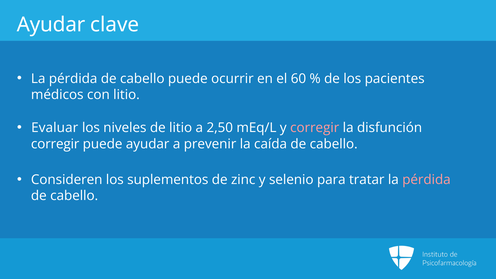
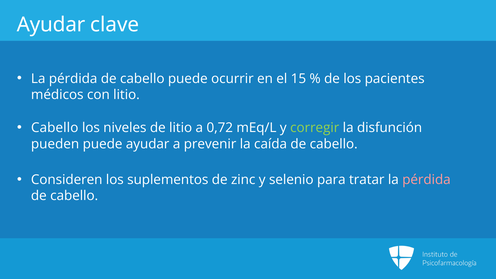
60: 60 -> 15 (298, 79)
Evaluar: Evaluar -> Cabello (55, 128)
2,50: 2,50 -> 0,72 (220, 128)
corregir colour: pink -> light green (315, 128)
corregir: corregir -> pueden (55, 144)
